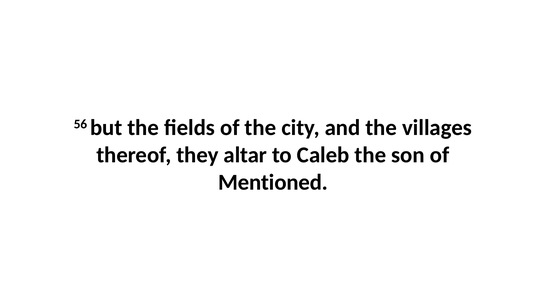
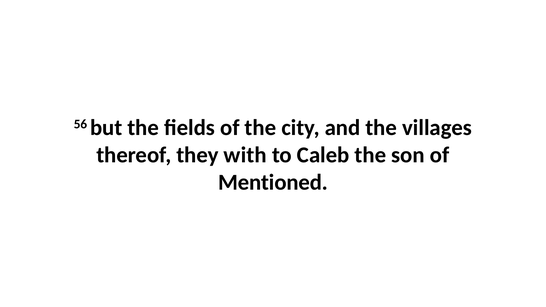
altar: altar -> with (245, 155)
